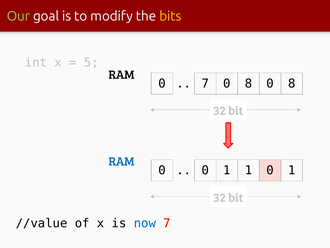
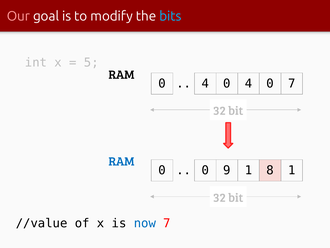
Our colour: light green -> pink (18, 16)
bits colour: yellow -> light blue (170, 16)
7: 7 -> 4 (205, 83)
8: 8 -> 4 (249, 83)
8: 8 -> 7 (292, 83)
1: 1 -> 9 (227, 170)
1 0: 0 -> 8 (270, 170)
